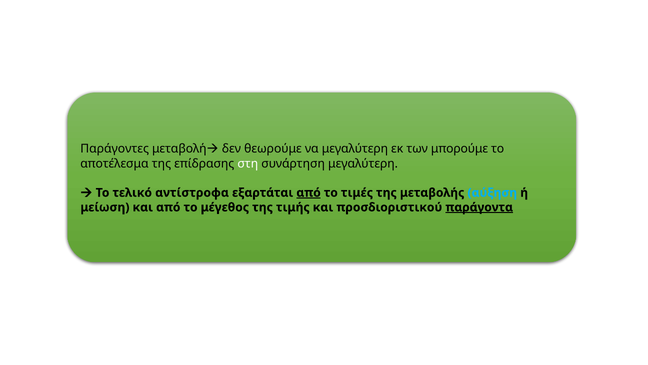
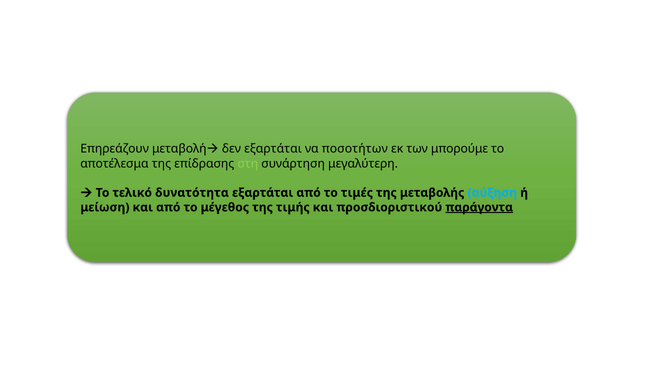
Παράγοντες: Παράγοντες -> Επηρεάζουν (115, 149)
δεν θεωρούμε: θεωρούμε -> εξαρτάται (273, 149)
να μεγαλύτερη: μεγαλύτερη -> ποσοτήτων (355, 149)
στη colour: white -> light green (248, 163)
αντίστροφα: αντίστροφα -> δυνατότητα (192, 192)
από underline: present -> none (309, 192)
